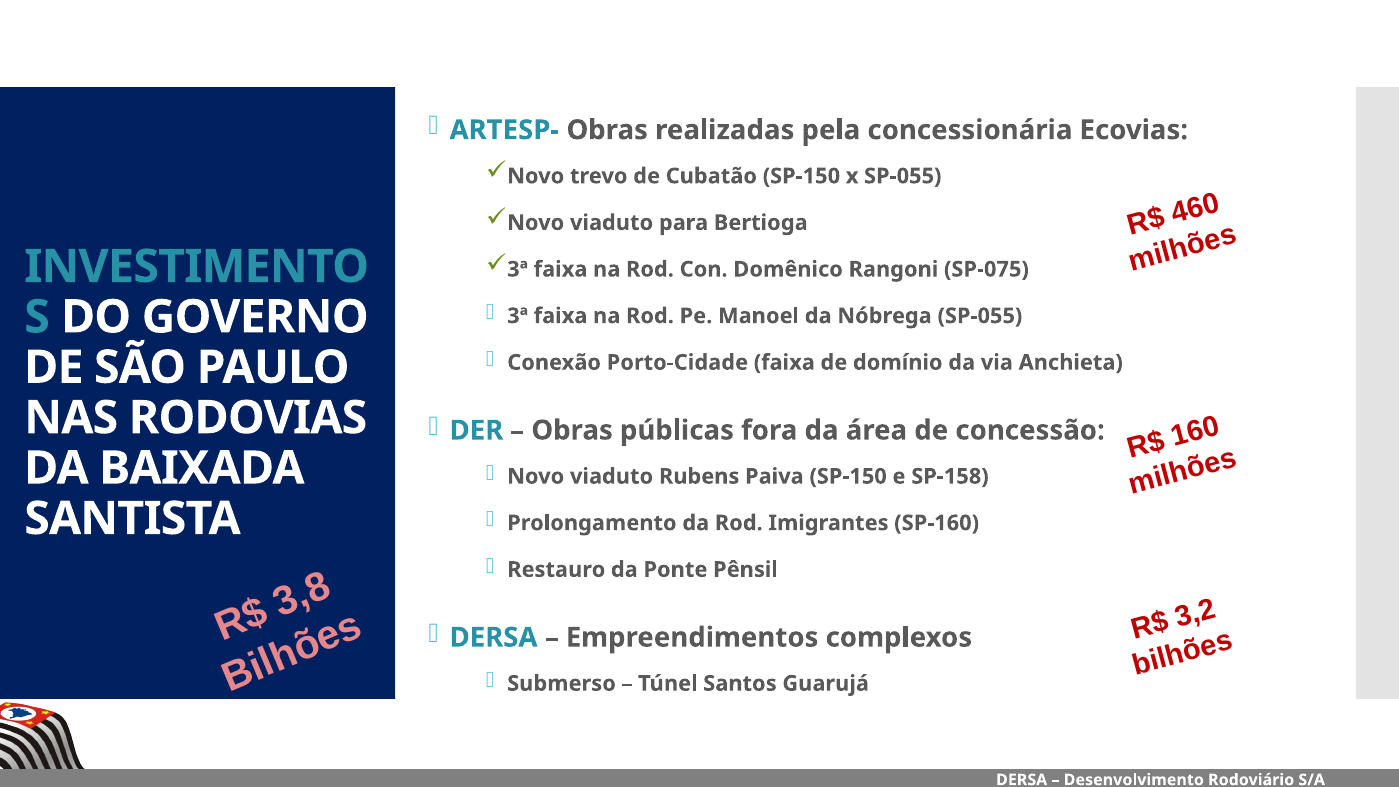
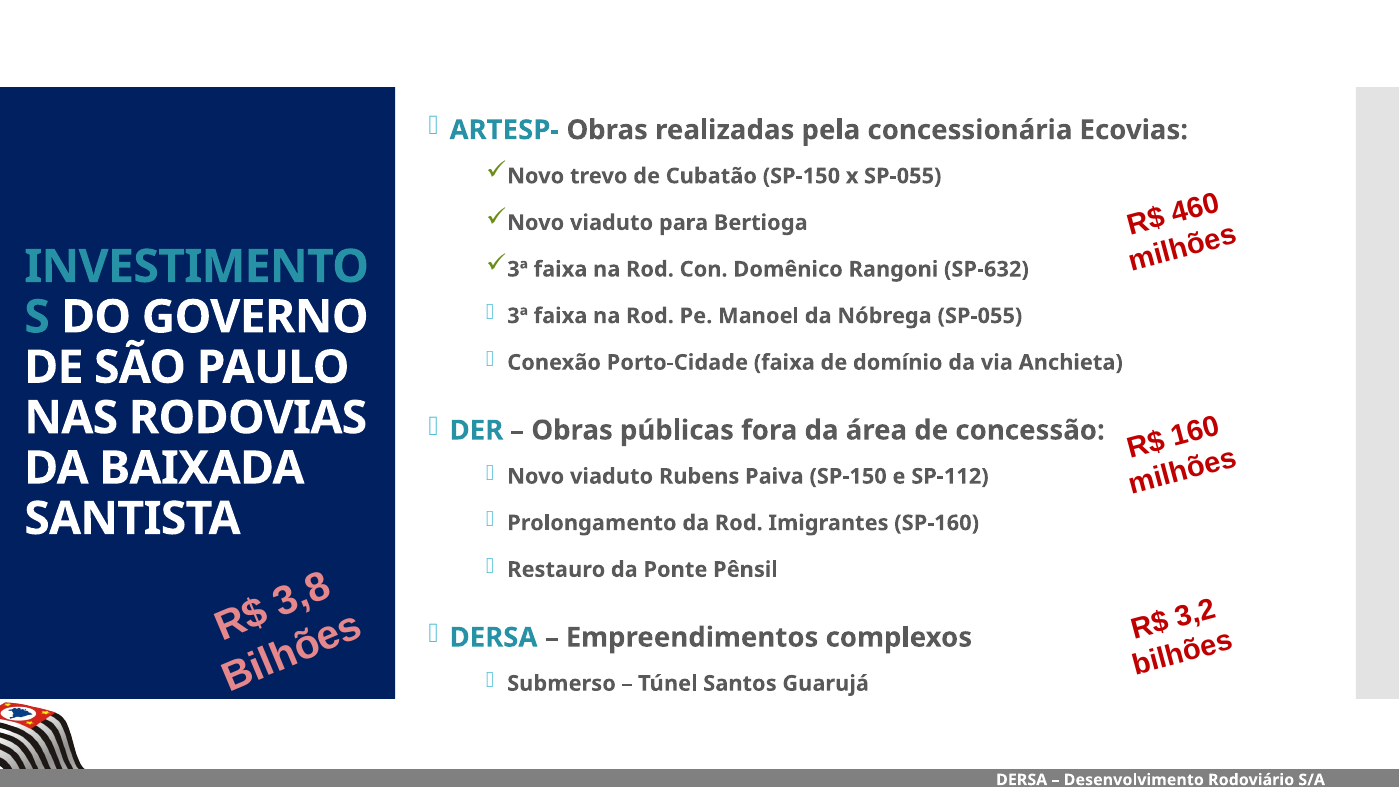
SP-075: SP-075 -> SP-632 (986, 269)
SP-158: SP-158 -> SP-112 (950, 476)
